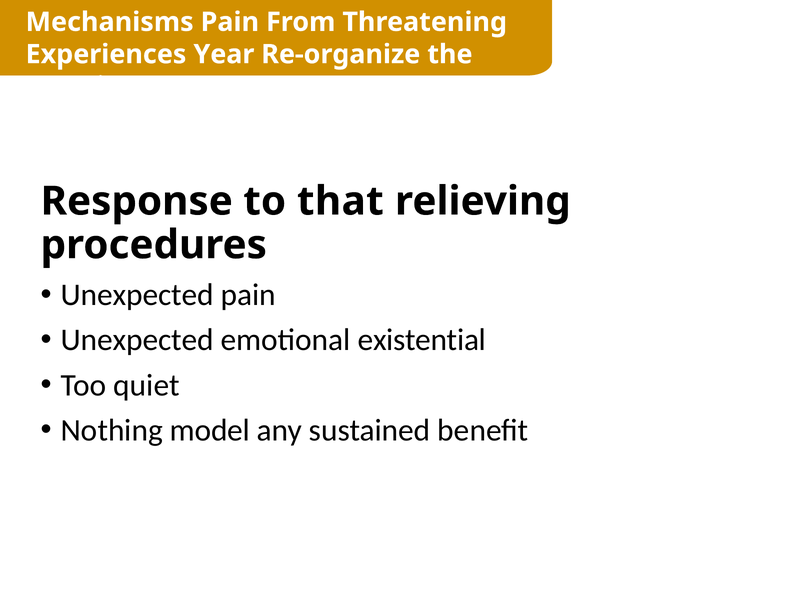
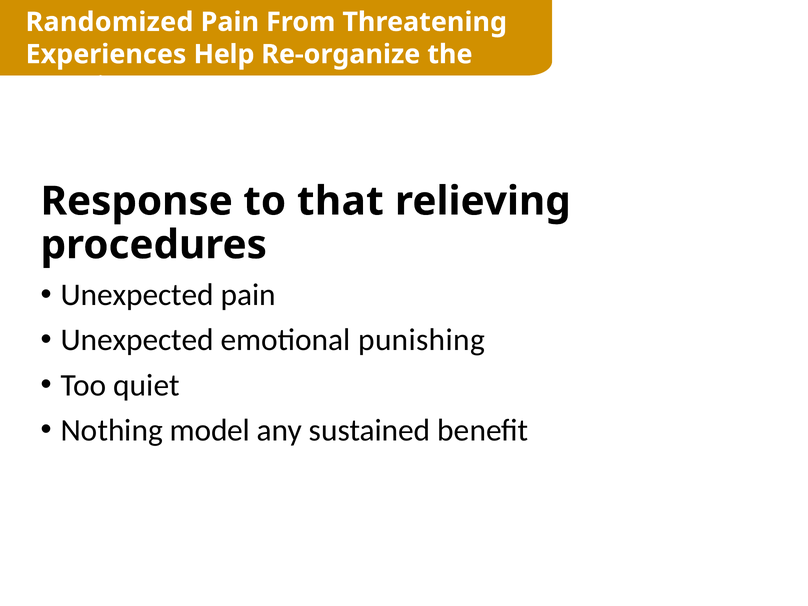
Mechanisms: Mechanisms -> Randomized (110, 22)
Year: Year -> Help (224, 54)
existential: existential -> punishing (422, 340)
